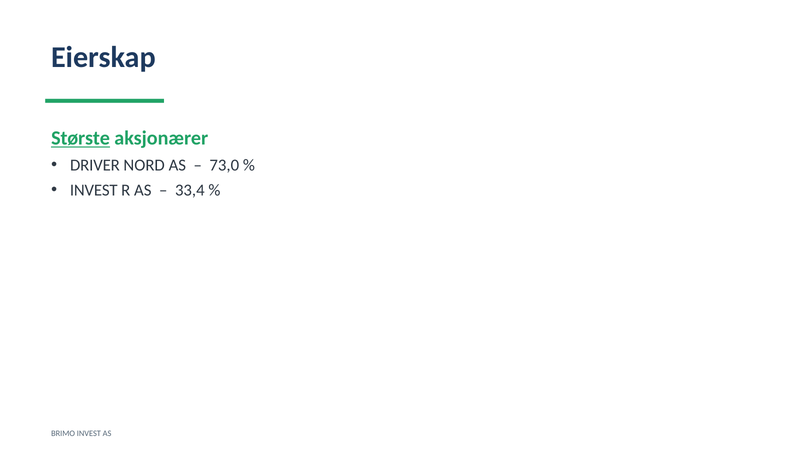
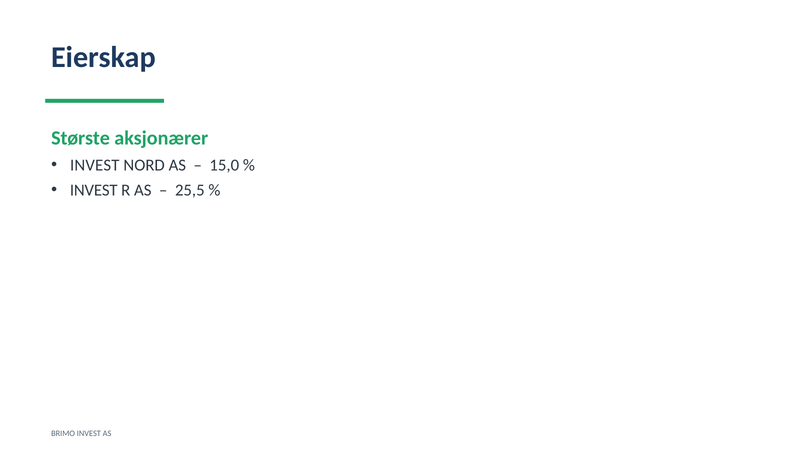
Største underline: present -> none (81, 138)
DRIVER: DRIVER -> INVEST (95, 165)
73,0: 73,0 -> 15,0 (224, 165)
33,4: 33,4 -> 25,5 (190, 190)
